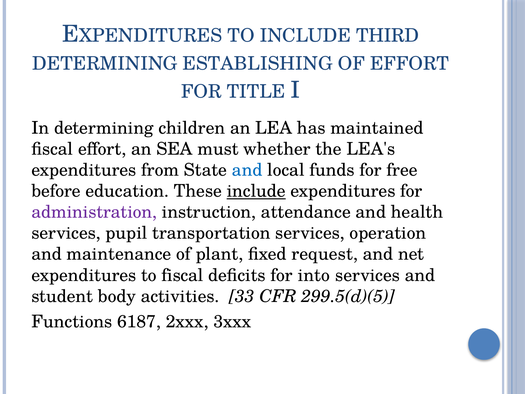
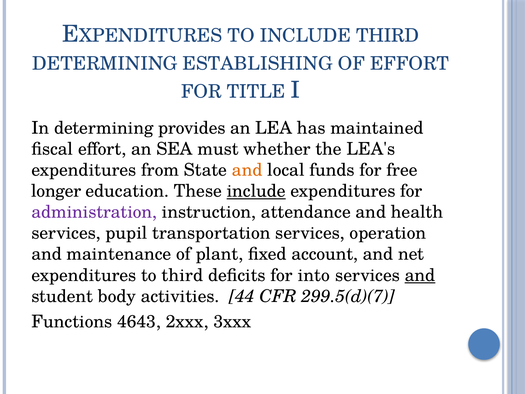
children: children -> provides (192, 128)
and colour: blue -> orange (247, 170)
before: before -> longer (56, 191)
request: request -> account (325, 254)
to fiscal: fiscal -> third (182, 275)
and underline: none -> present (420, 275)
33: 33 -> 44 (242, 296)
299.5(d)(5: 299.5(d)(5 -> 299.5(d)(7 (348, 296)
6187: 6187 -> 4643 (139, 321)
